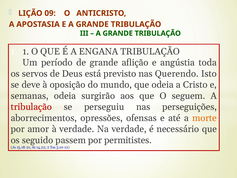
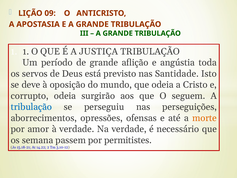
ENGANA: ENGANA -> JUSTIÇA (99, 51)
Querendo: Querendo -> Santidade (177, 74)
semanas: semanas -> corrupto (30, 96)
tribulação colour: red -> blue (31, 107)
seguido: seguido -> semana (38, 140)
